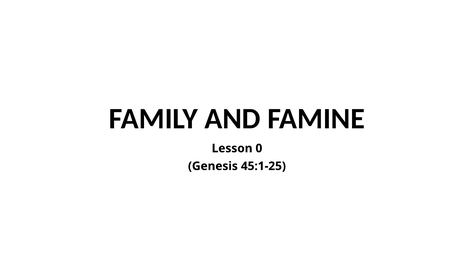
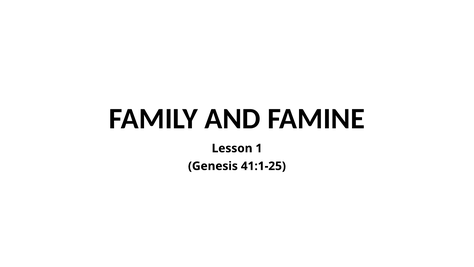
0: 0 -> 1 (259, 148)
45:1-25: 45:1-25 -> 41:1-25 (263, 166)
